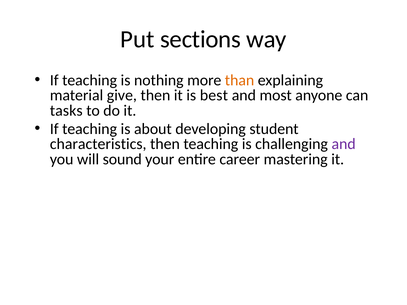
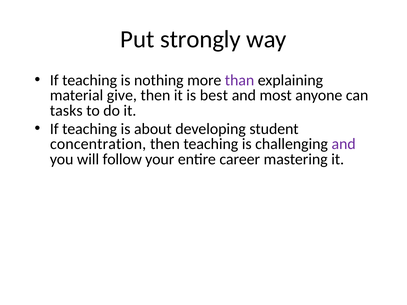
sections: sections -> strongly (200, 39)
than colour: orange -> purple (240, 80)
characteristics: characteristics -> concentration (98, 144)
sound: sound -> follow (122, 159)
